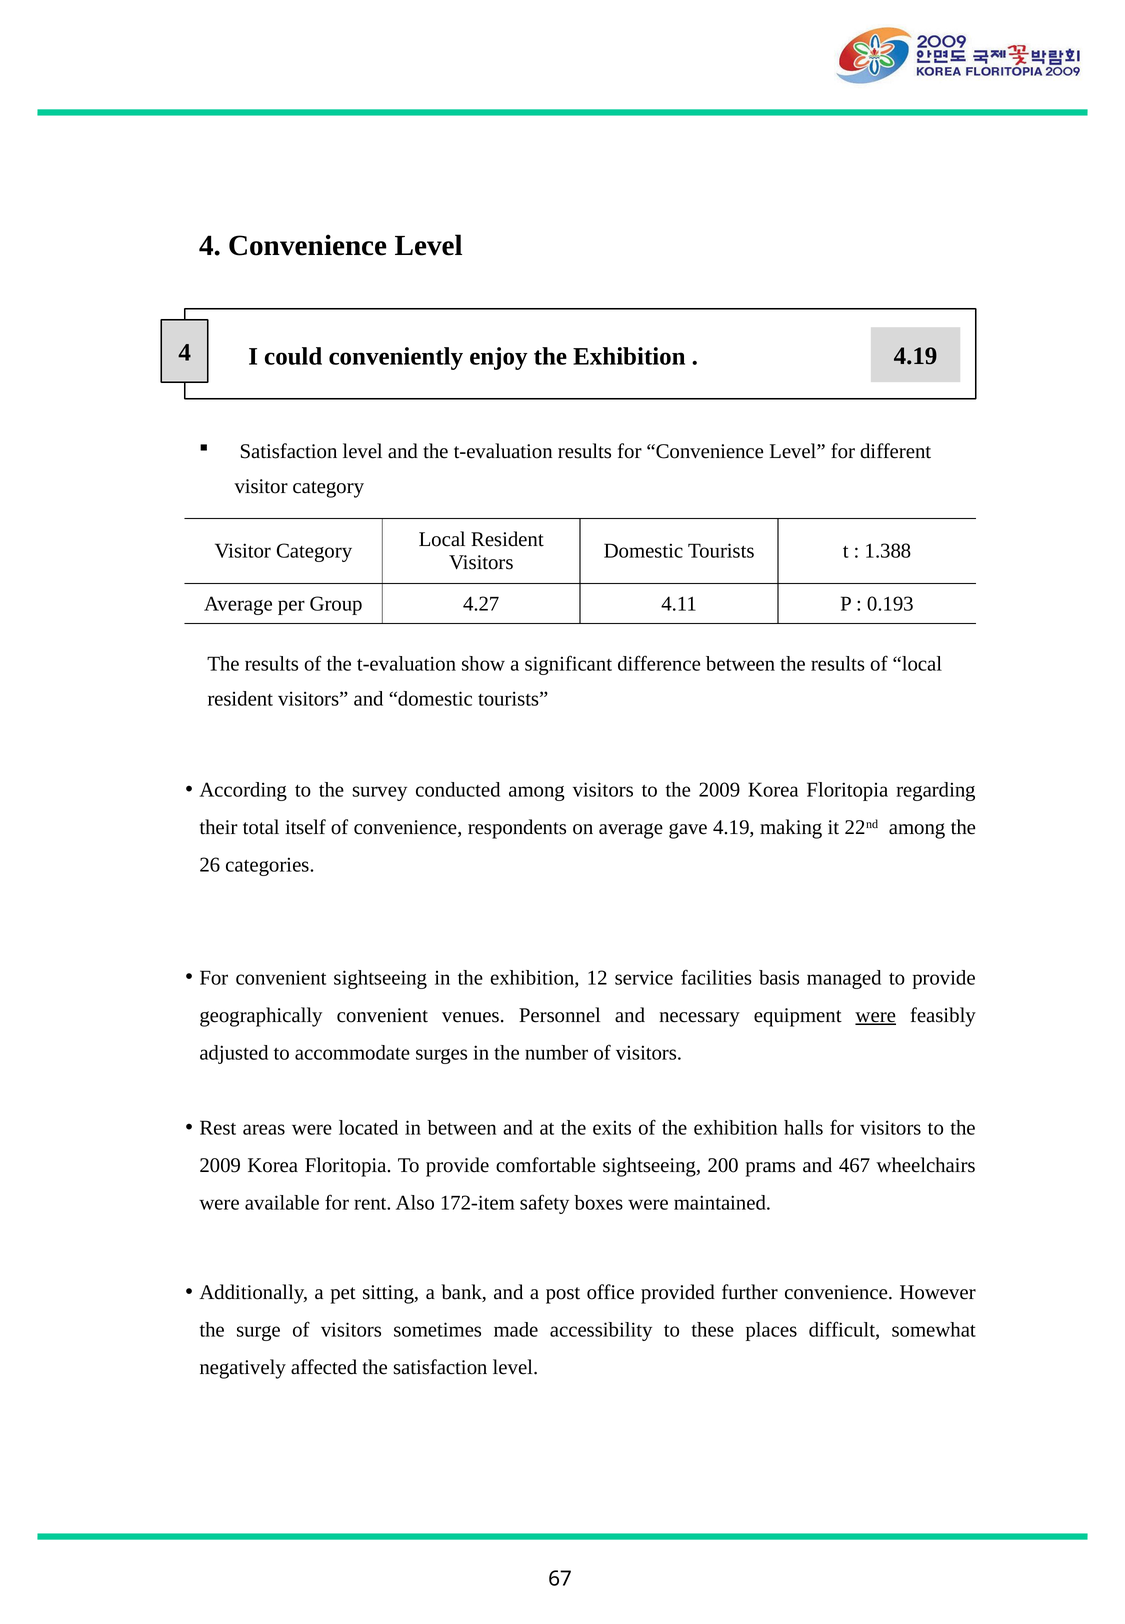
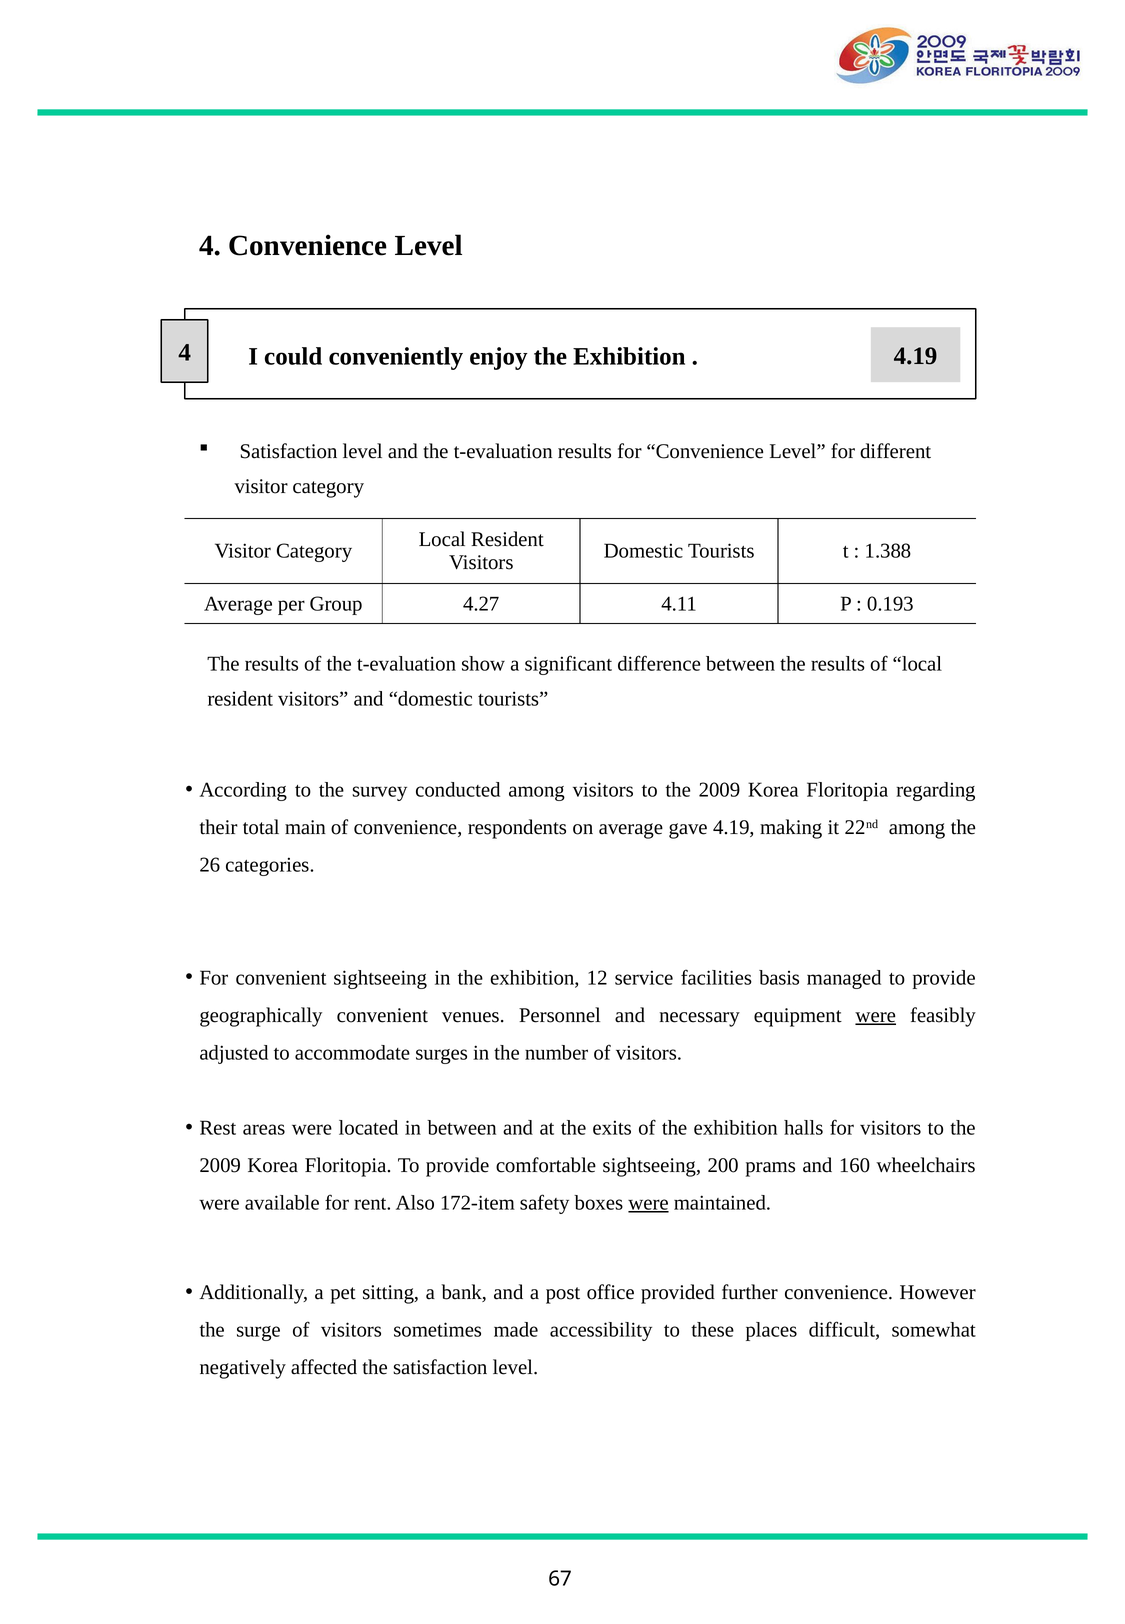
itself: itself -> main (305, 828)
467: 467 -> 160 (855, 1166)
were underline: none -> present (648, 1204)
